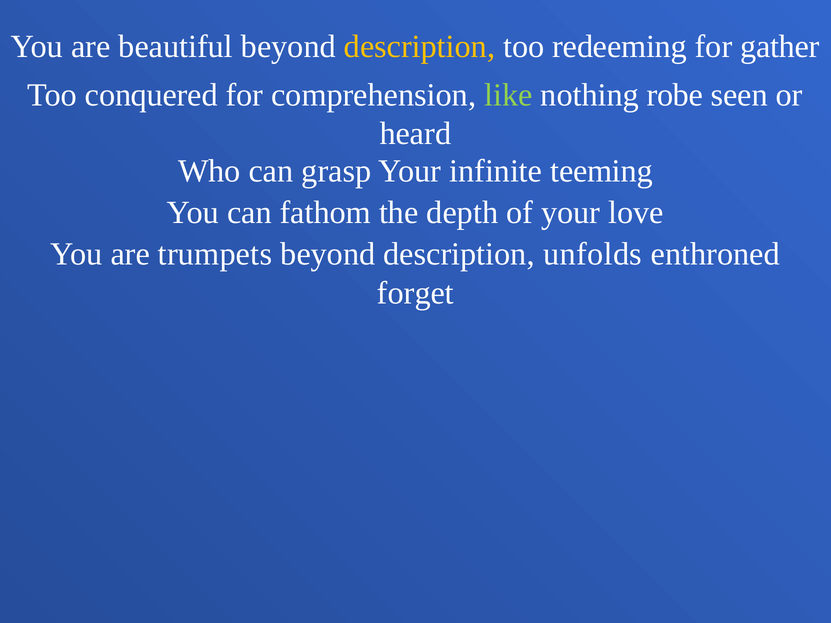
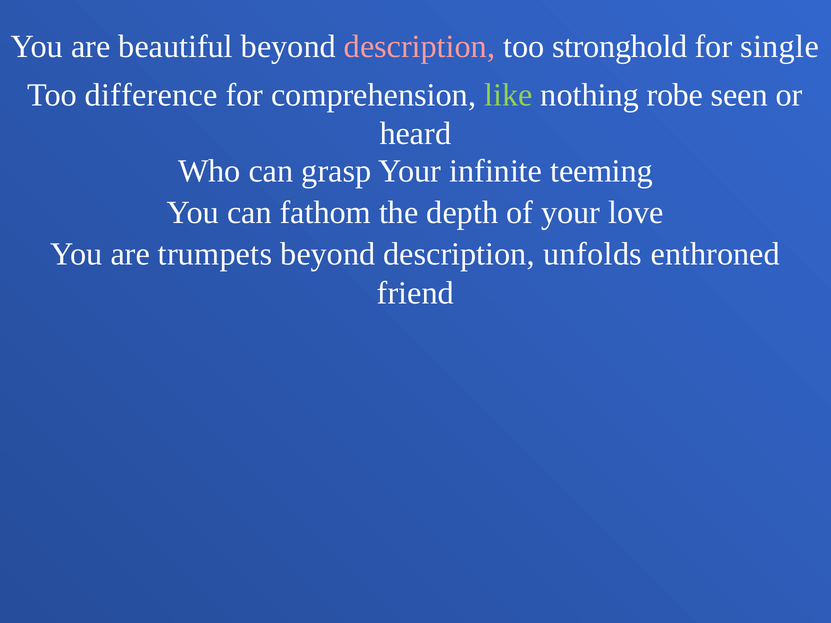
description colour: yellow -> pink (420, 46)
redeeming: redeeming -> stronghold (620, 46)
gather: gather -> single (780, 46)
conquered: conquered -> difference (151, 95)
forget: forget -> friend (415, 293)
